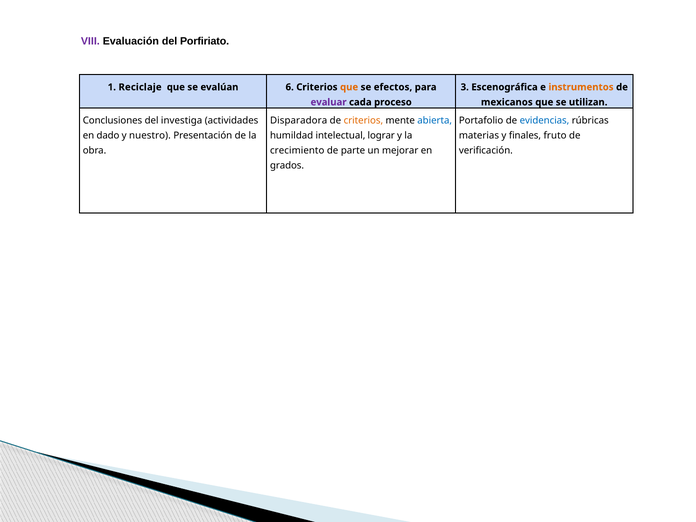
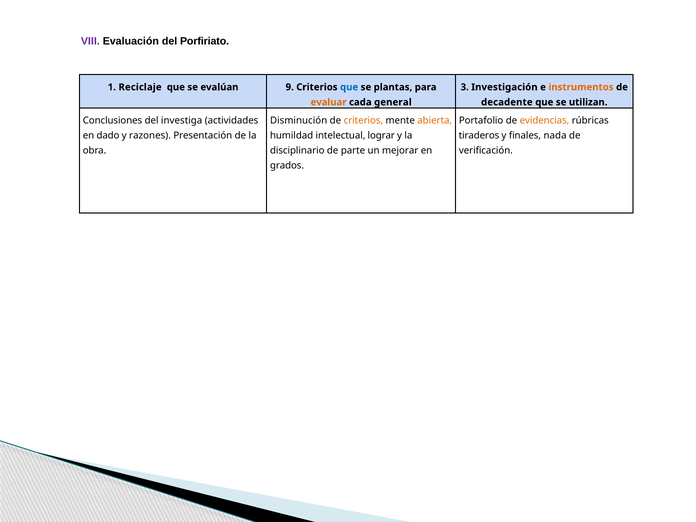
6: 6 -> 9 (290, 87)
que colour: orange -> blue (349, 87)
efectos: efectos -> plantas (393, 87)
Escenográfica: Escenográfica -> Investigación (504, 87)
evaluar colour: purple -> orange (329, 102)
proceso: proceso -> general (393, 102)
mexicanos: mexicanos -> decadente (507, 102)
Disparadora: Disparadora -> Disminución (299, 121)
abierta colour: blue -> orange (435, 121)
evidencias colour: blue -> orange (544, 121)
nuestro: nuestro -> razones (150, 136)
materias: materias -> tiraderos (479, 136)
fruto: fruto -> nada (555, 136)
crecimiento: crecimiento -> disciplinario (297, 151)
